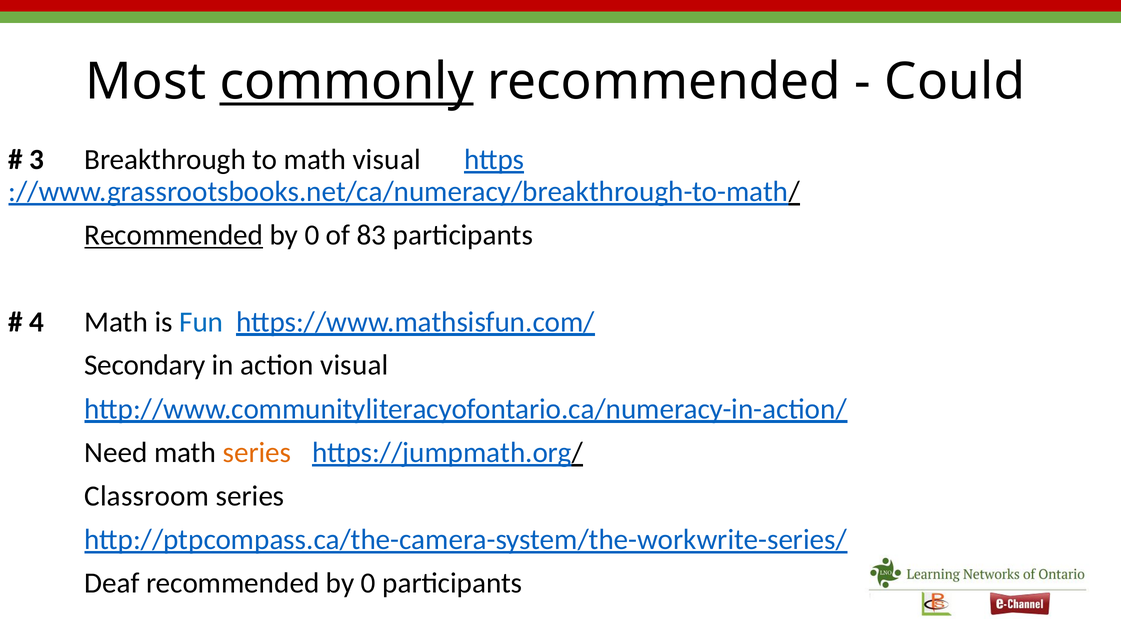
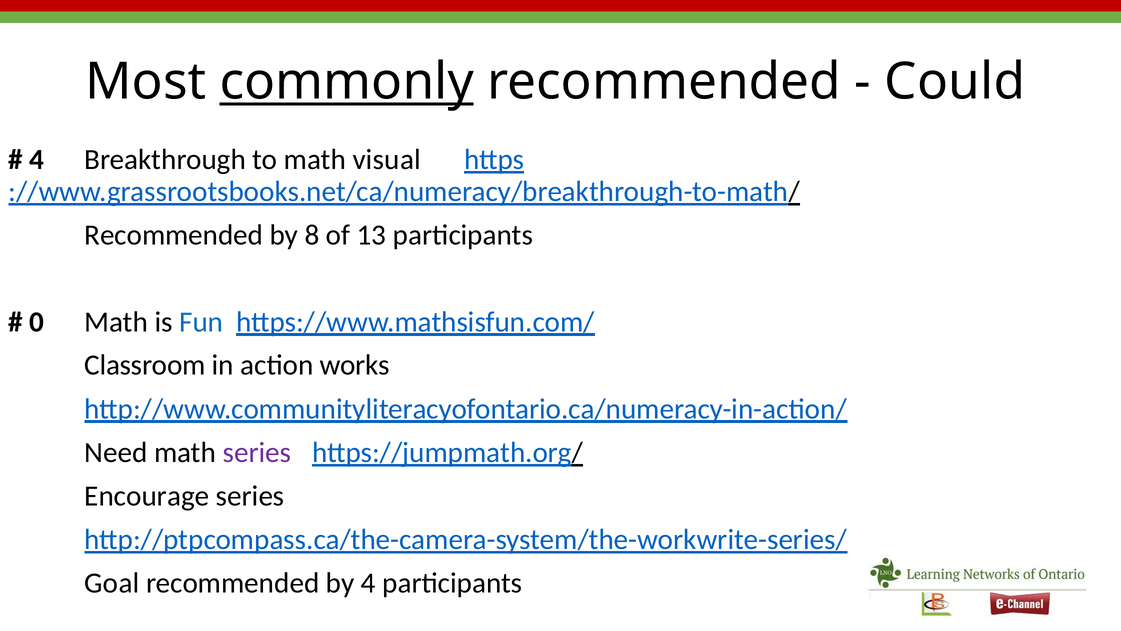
3: 3 -> 4 (37, 160)
Recommended underline: present -> none (174, 235)
0: 0 -> 8 (312, 235)
83: 83 -> 13 (371, 235)
4: 4 -> 0 (37, 322)
Secondary: Secondary -> Classroom (145, 365)
action visual: visual -> works (355, 365)
series colour: orange -> purple (257, 452)
Classroom: Classroom -> Encourage (147, 496)
Deaf: Deaf -> Goal (112, 583)
0: 0 -> 4 (368, 583)
